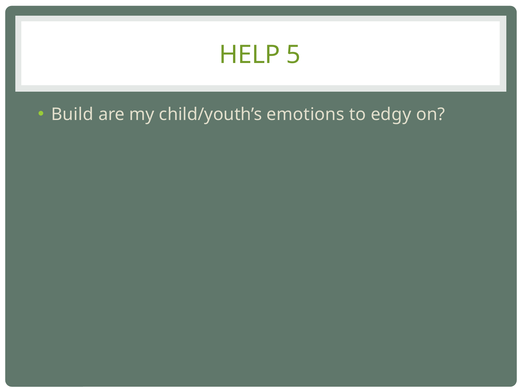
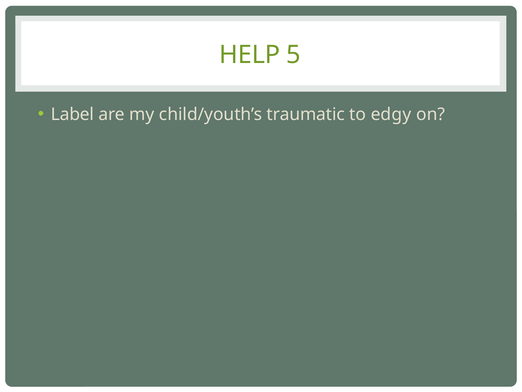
Build: Build -> Label (72, 114)
emotions: emotions -> traumatic (306, 114)
